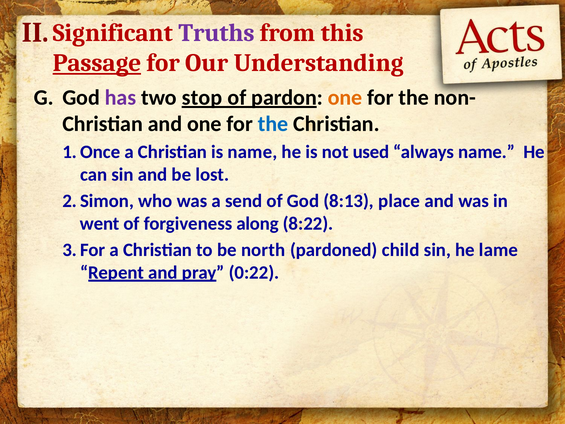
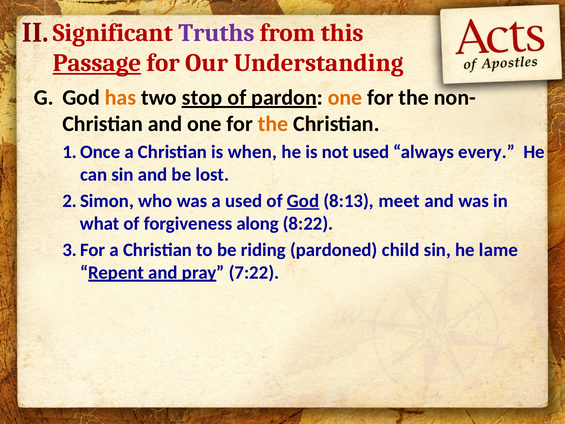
has colour: purple -> orange (121, 98)
the colour: blue -> orange (273, 124)
is name: name -> when (252, 152)
always name: name -> every (487, 152)
a send: send -> used (244, 201)
God underline: none -> present (303, 201)
place: place -> meet (399, 201)
went: went -> what (100, 223)
north: north -> riding (263, 250)
0:22: 0:22 -> 7:22 (254, 272)
